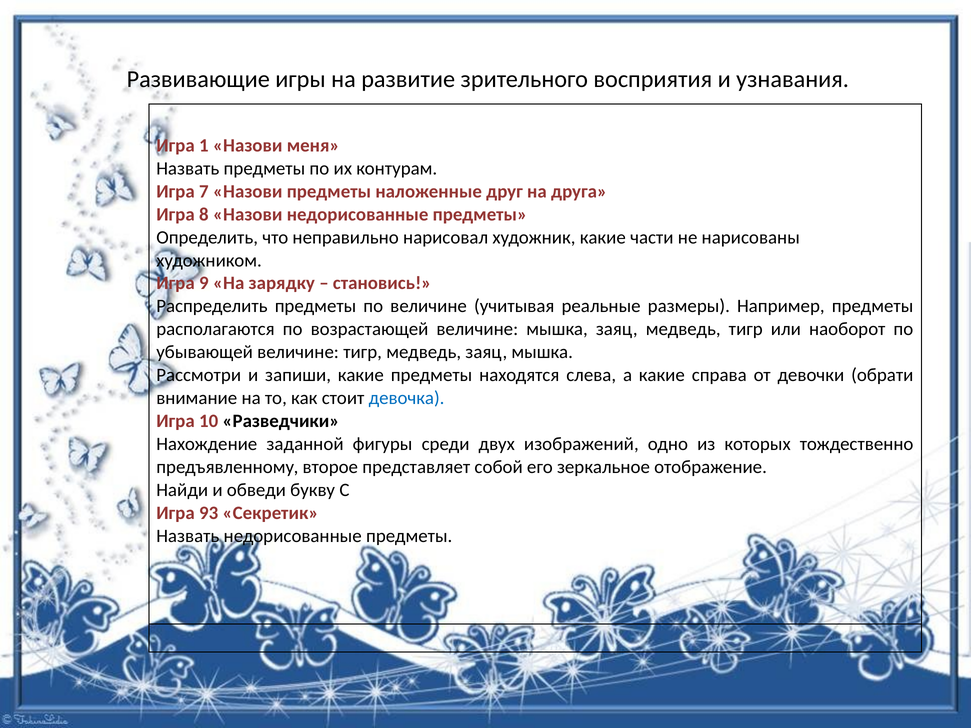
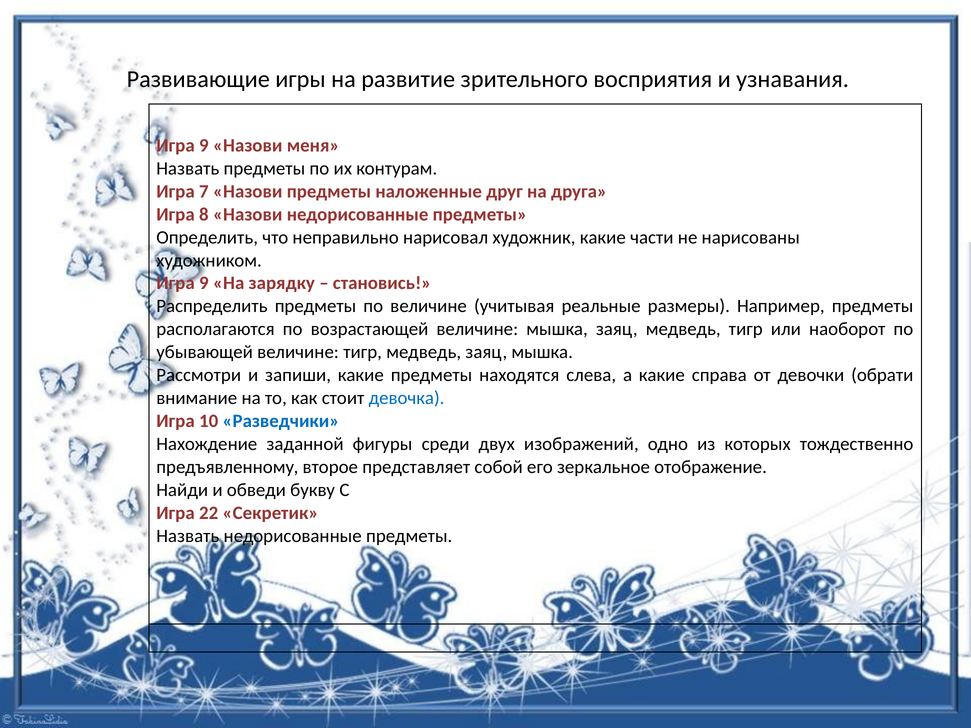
1: 1 -> 9 (204, 145)
Разведчики colour: black -> blue (281, 421)
93: 93 -> 22 (209, 513)
